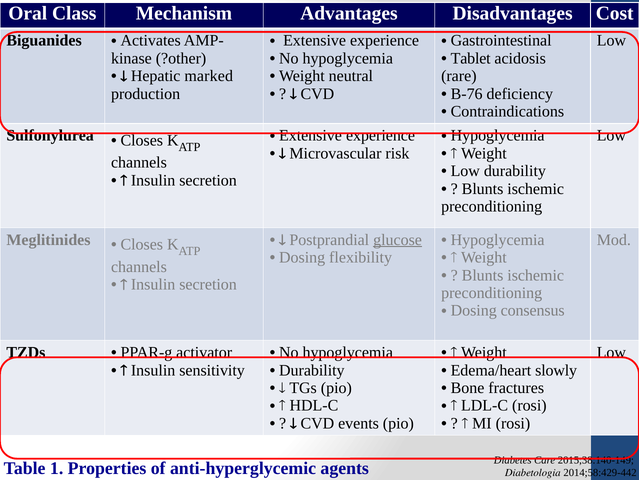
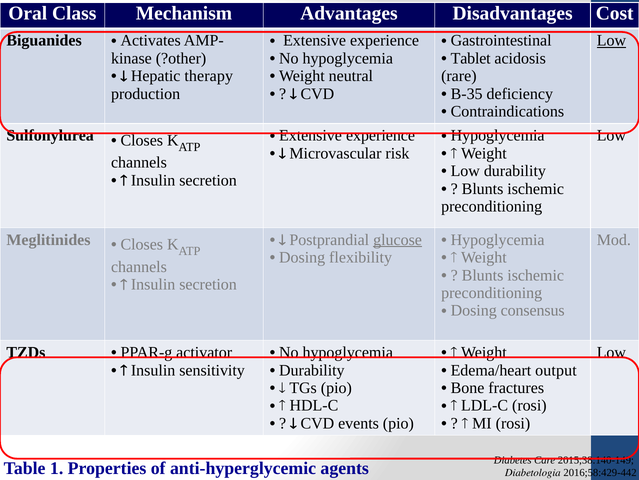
Low underline: none -> present (611, 41)
marked: marked -> therapy (209, 76)
B-76: B-76 -> B-35 (467, 94)
slowly: slowly -> output (556, 370)
2014;58:429-442: 2014;58:429-442 -> 2016;58:429-442 (600, 472)
